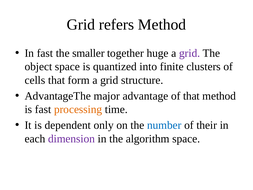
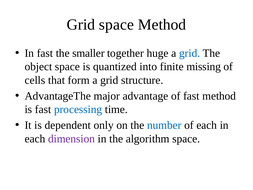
Grid refers: refers -> space (116, 24)
grid colour: purple -> blue (190, 53)
clusters: clusters -> missing (204, 67)
of that: that -> fast (191, 96)
processing colour: orange -> blue (78, 109)
of their: their -> each (207, 125)
